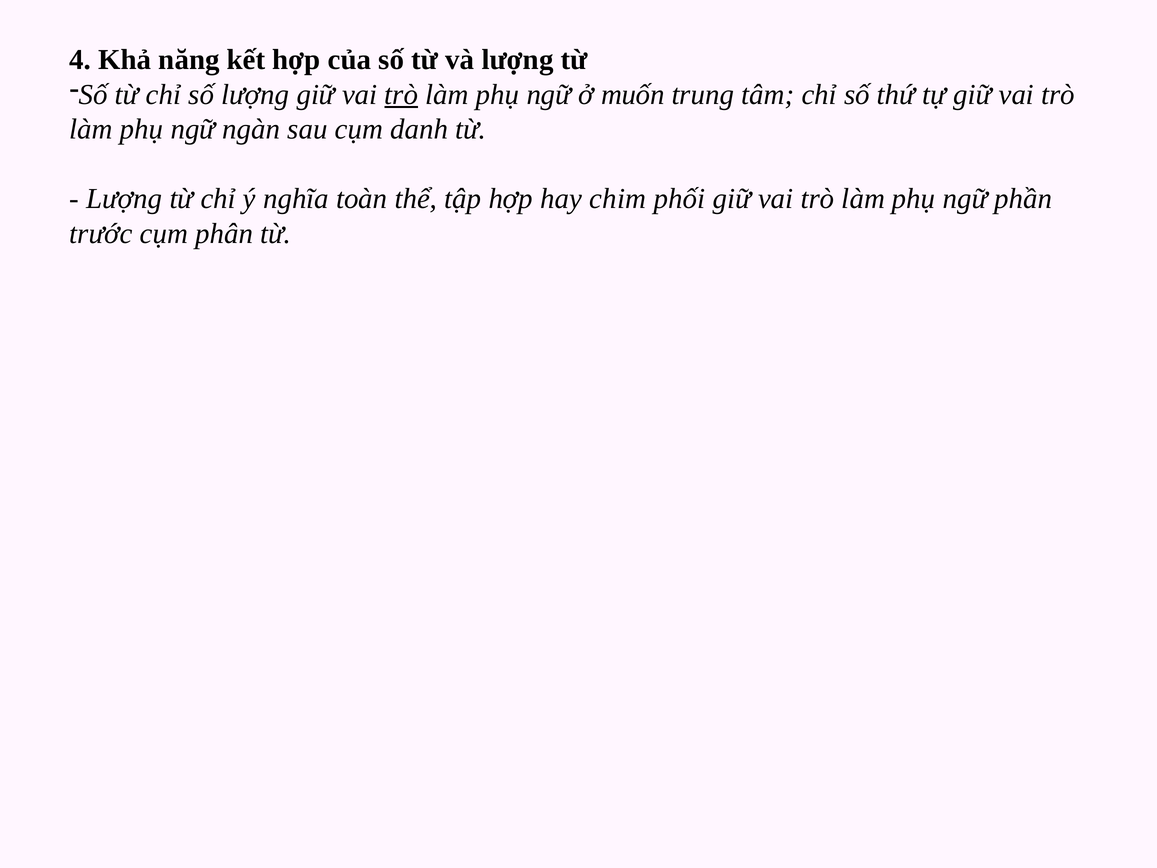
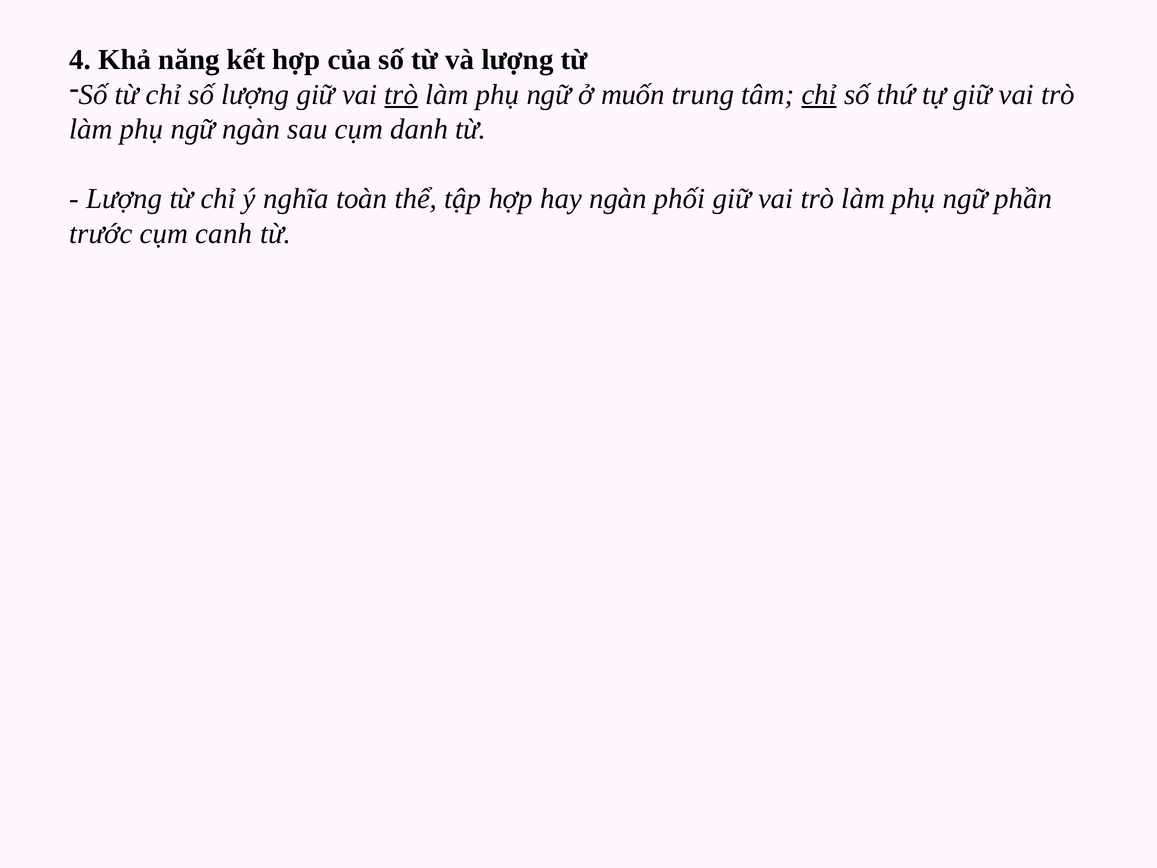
chỉ underline: none -> present (819, 95)
hay chim: chim -> ngàn (618, 199)
phân: phân -> canh (224, 233)
